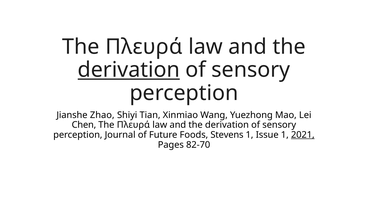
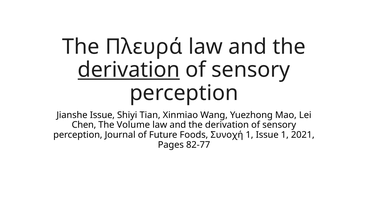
Jianshe Zhao: Zhao -> Issue (102, 115)
Πλευρά: Πλευρά -> Volume (133, 125)
Stevens: Stevens -> Συνοχή (227, 135)
2021 underline: present -> none (303, 135)
82-70: 82-70 -> 82-77 (198, 145)
